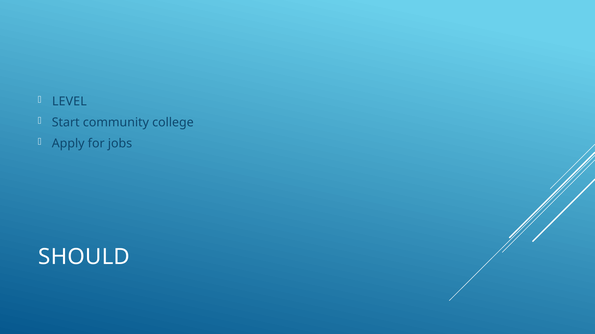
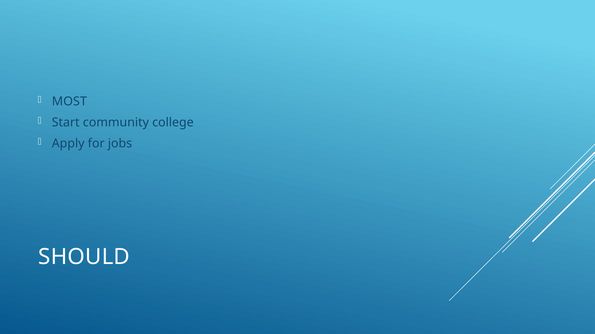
LEVEL: LEVEL -> MOST (69, 101)
